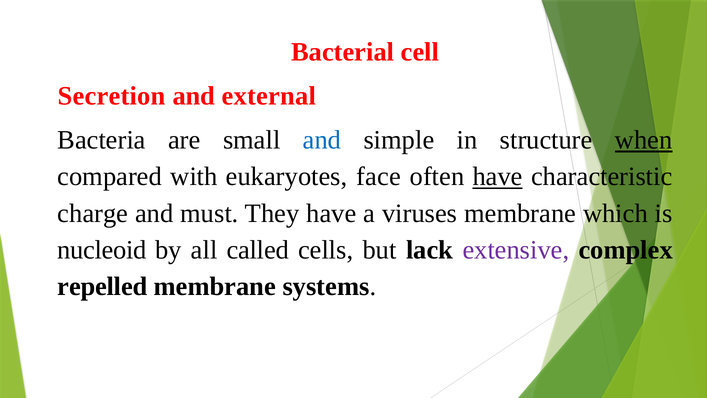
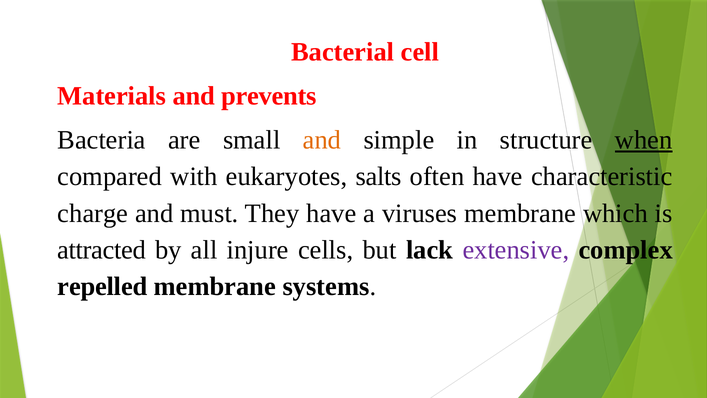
Secretion: Secretion -> Materials (112, 96)
external: external -> prevents (269, 96)
and colour: blue -> orange (322, 140)
face: face -> salts (379, 177)
have underline: present -> none (498, 177)
nucleoid: nucleoid -> attracted (102, 250)
called: called -> injure (258, 250)
